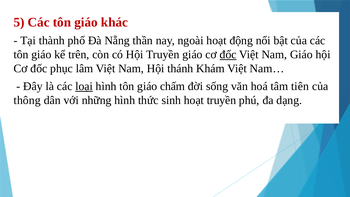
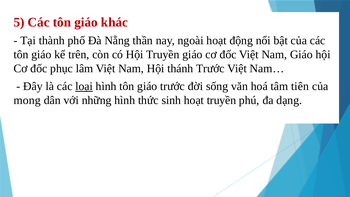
đốc underline: present -> none (228, 55)
thánh Khám: Khám -> Trước (210, 69)
giáo chấm: chấm -> trước (173, 86)
thông: thông -> mong (27, 100)
